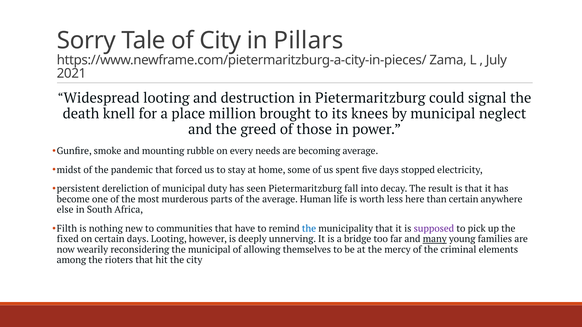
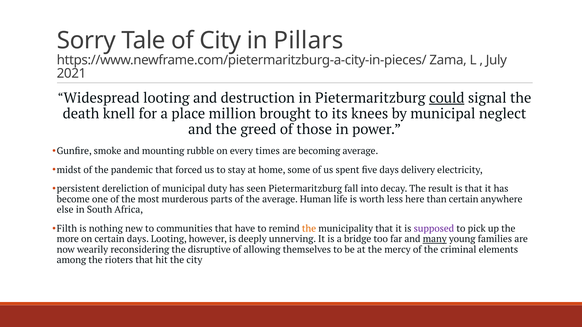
could underline: none -> present (447, 98)
needs: needs -> times (268, 151)
stopped: stopped -> delivery (418, 170)
the colour: blue -> orange (309, 229)
fixed: fixed -> more (68, 239)
the municipal: municipal -> disruptive (209, 250)
